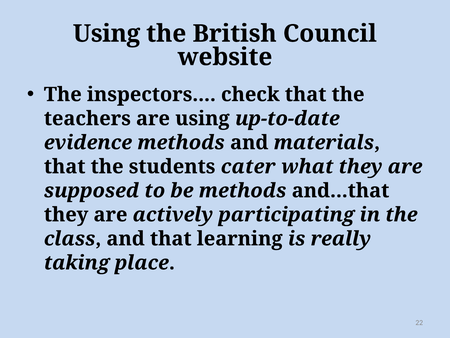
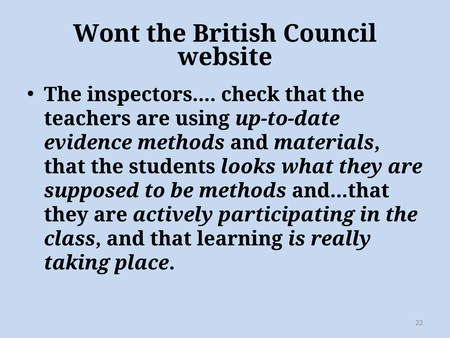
Using: Using -> Wont (107, 34)
cater: cater -> looks (248, 166)
